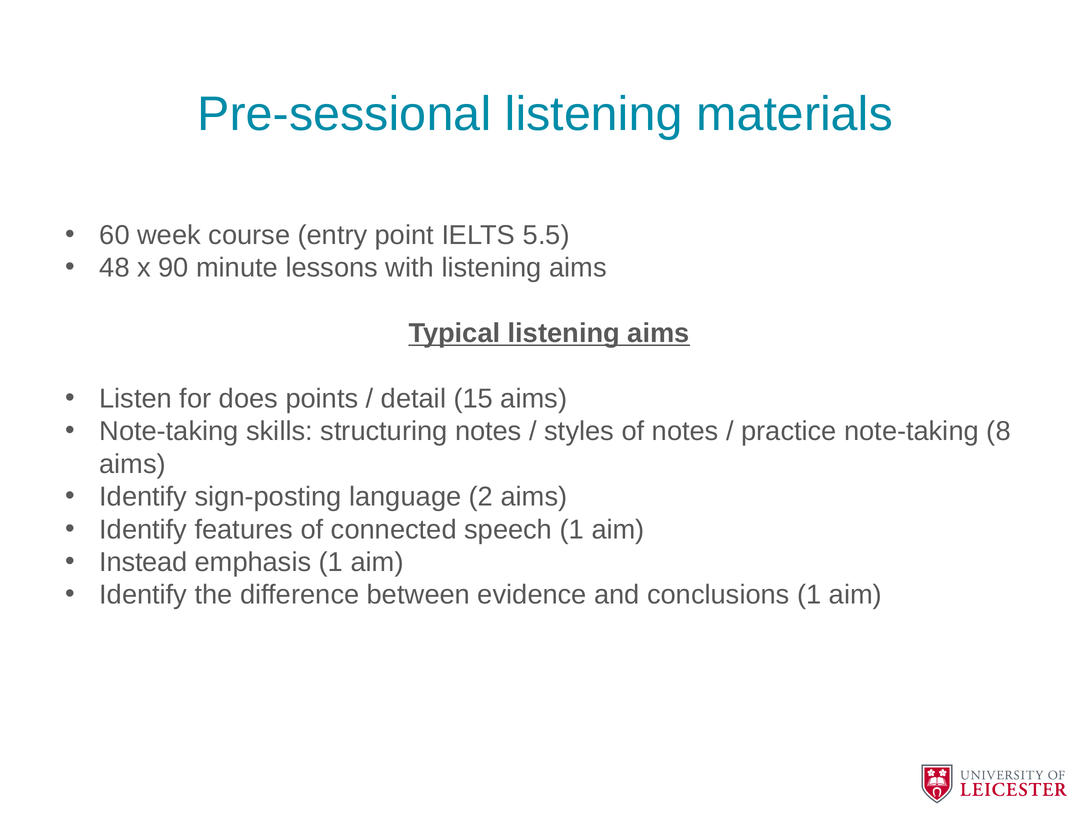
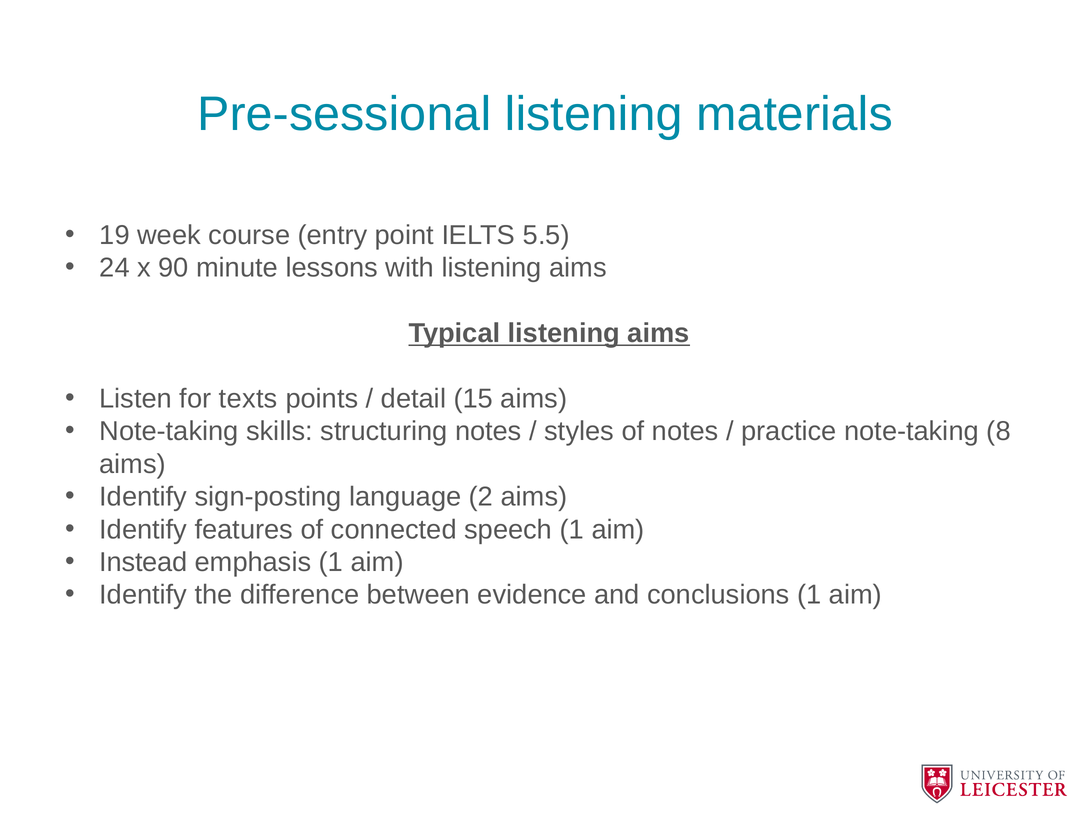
60: 60 -> 19 (115, 235)
48: 48 -> 24 (115, 268)
does: does -> texts (248, 399)
